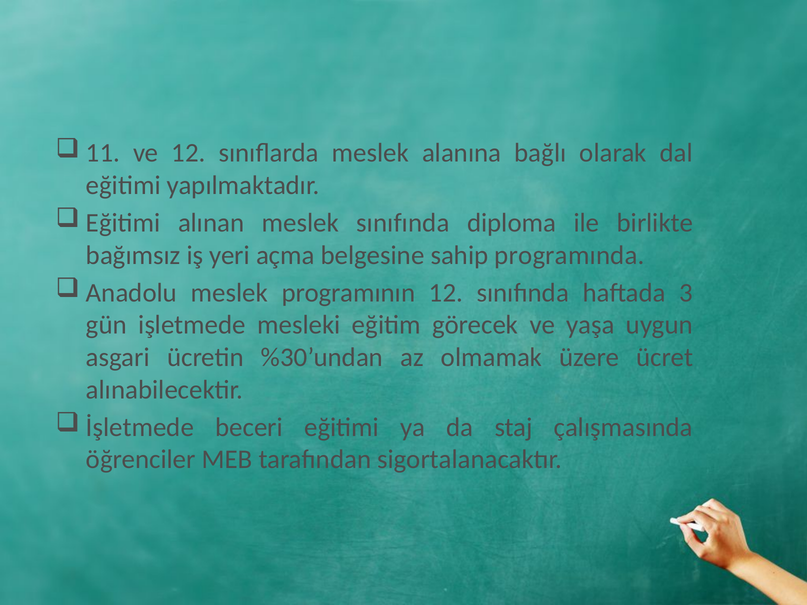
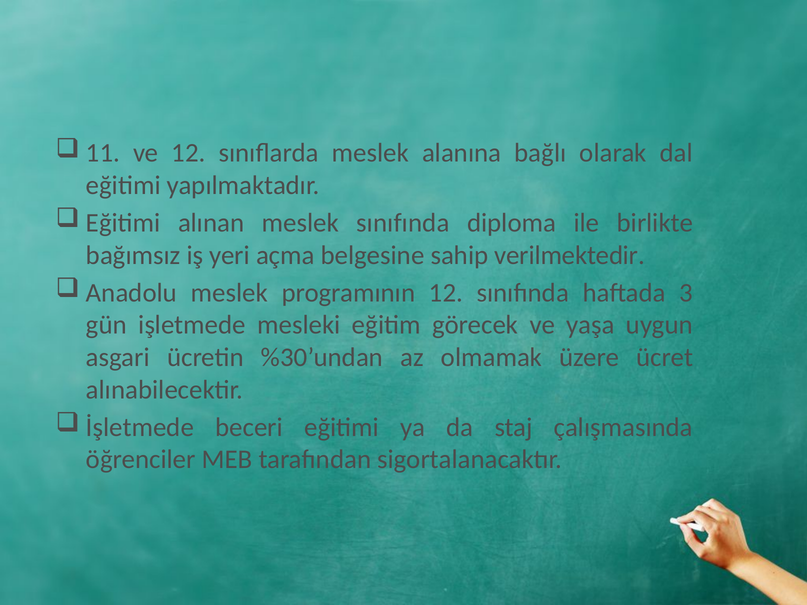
programında: programında -> verilmektedir (570, 255)
